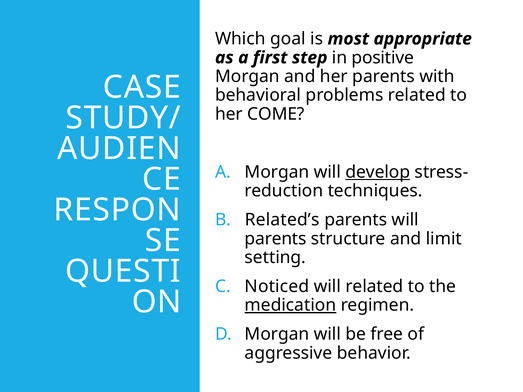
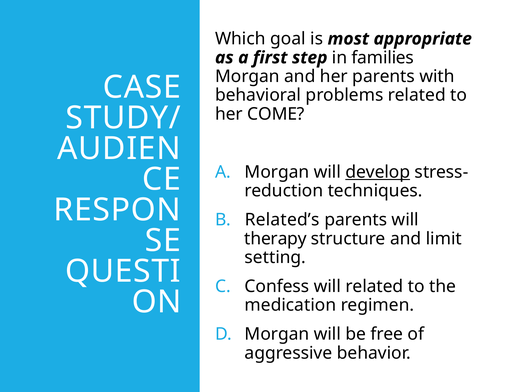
positive: positive -> families (383, 58)
parents: parents -> therapy (276, 239)
Noticed: Noticed -> Confess (277, 287)
medication underline: present -> none (290, 305)
